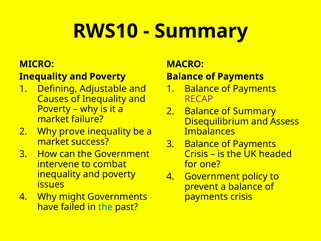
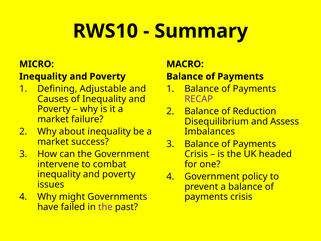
of Summary: Summary -> Reduction (254, 111)
prove: prove -> about (72, 131)
the colour: blue -> purple (105, 207)
